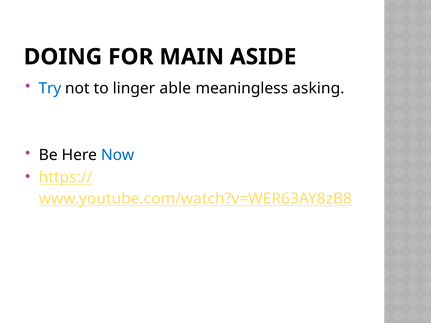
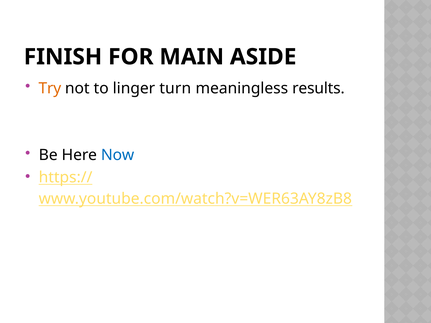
DOING: DOING -> FINISH (63, 57)
Try colour: blue -> orange (50, 88)
able: able -> turn (175, 88)
asking: asking -> results (318, 88)
